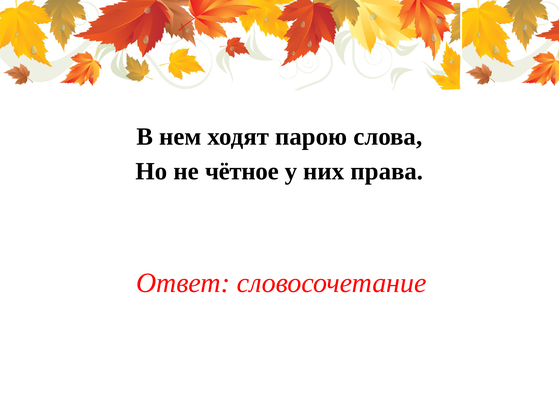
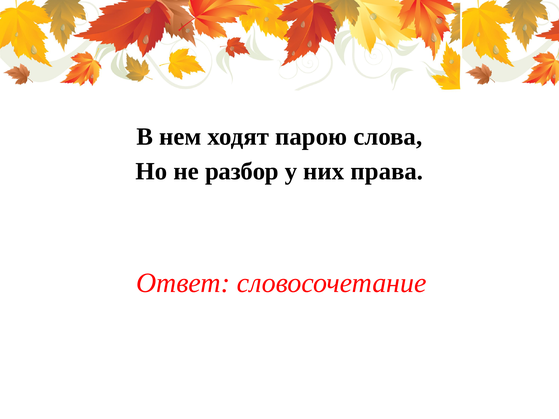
чётное: чётное -> разбор (242, 171)
